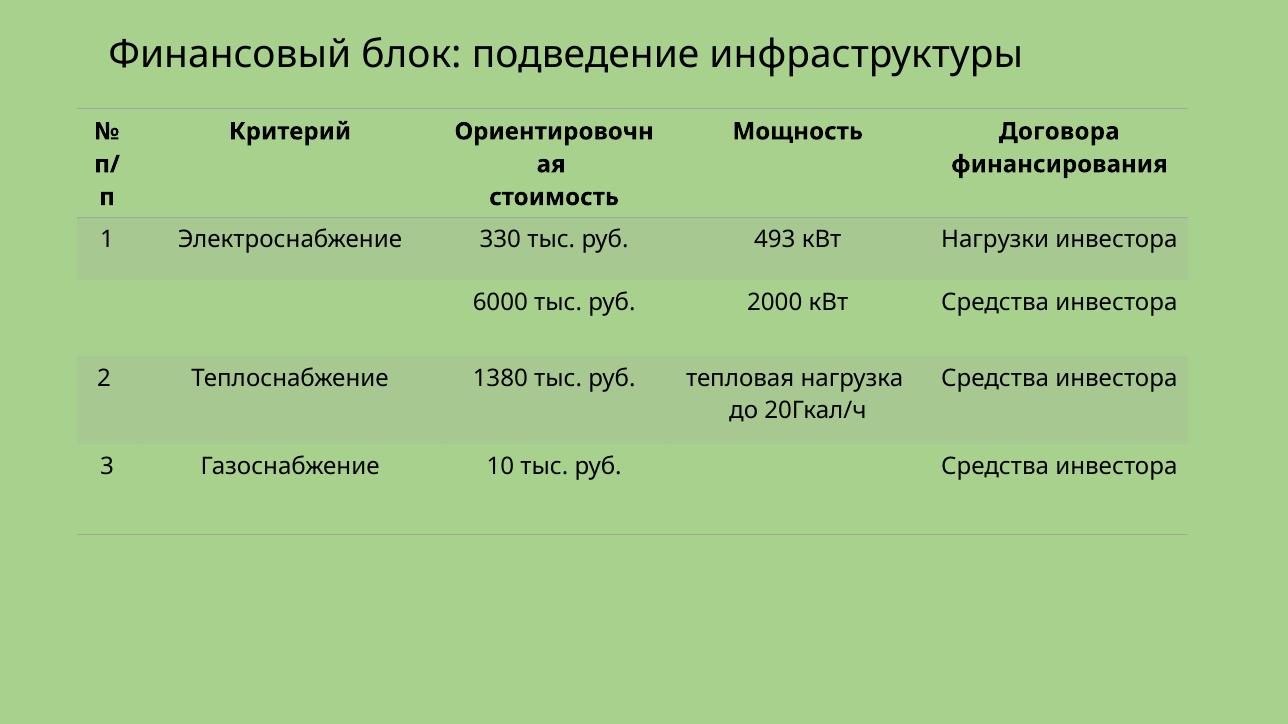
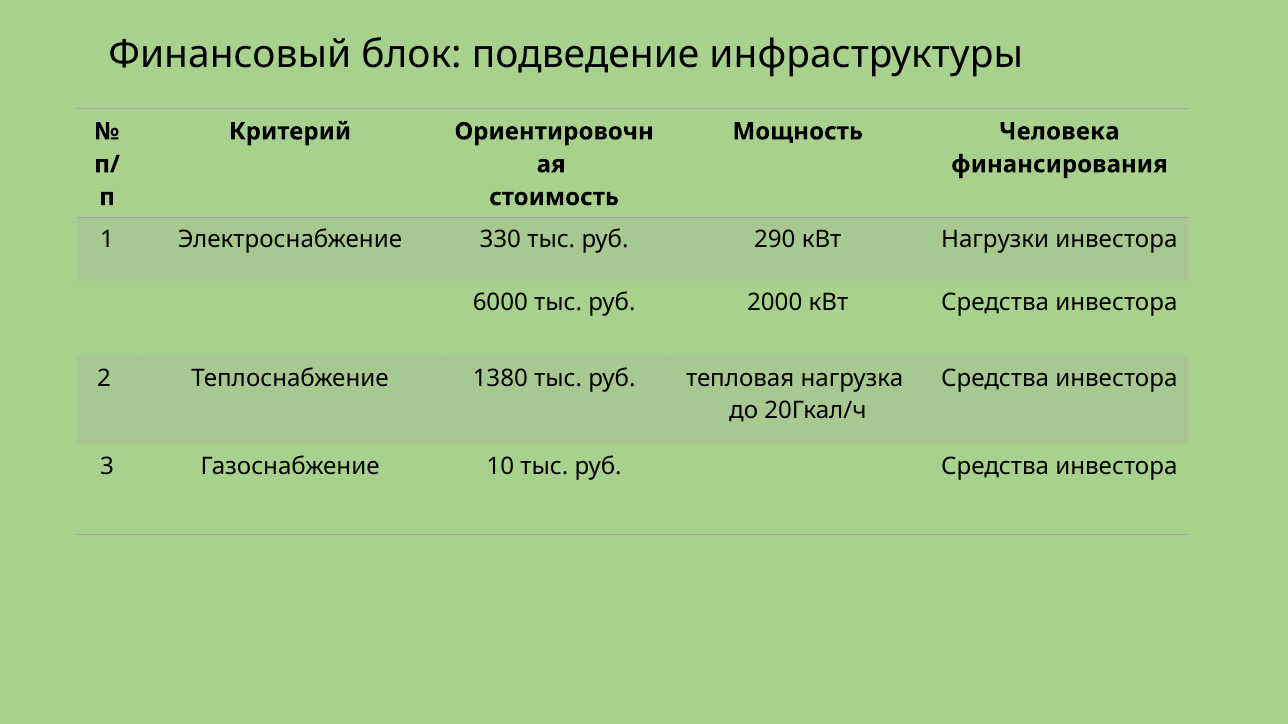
Договора: Договора -> Человека (1059, 132)
493: 493 -> 290 (775, 240)
